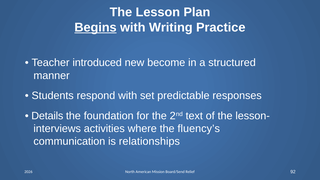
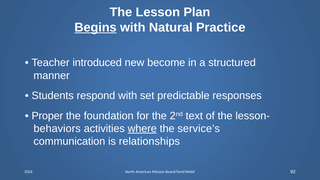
Writing: Writing -> Natural (171, 27)
Details: Details -> Proper (47, 116)
interviews: interviews -> behaviors (57, 129)
where underline: none -> present (142, 129)
fluency’s: fluency’s -> service’s (199, 129)
